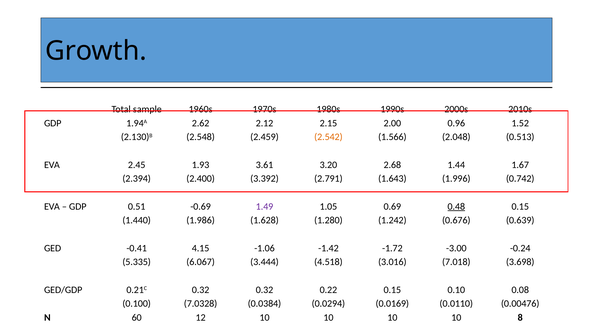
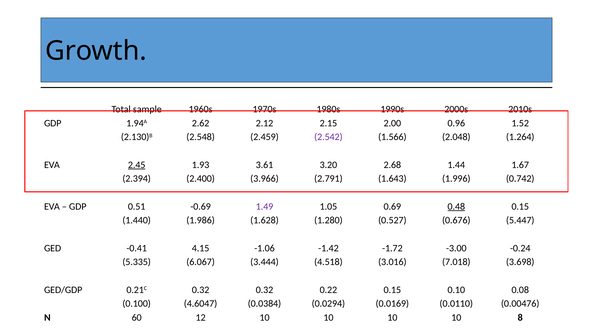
2.542 colour: orange -> purple (328, 137)
0.513: 0.513 -> 1.264 (520, 137)
2.45 underline: none -> present (137, 165)
3.392: 3.392 -> 3.966 (265, 179)
1.242: 1.242 -> 0.527 (392, 221)
0.639: 0.639 -> 5.447 (520, 221)
7.0328: 7.0328 -> 4.6047 (201, 304)
